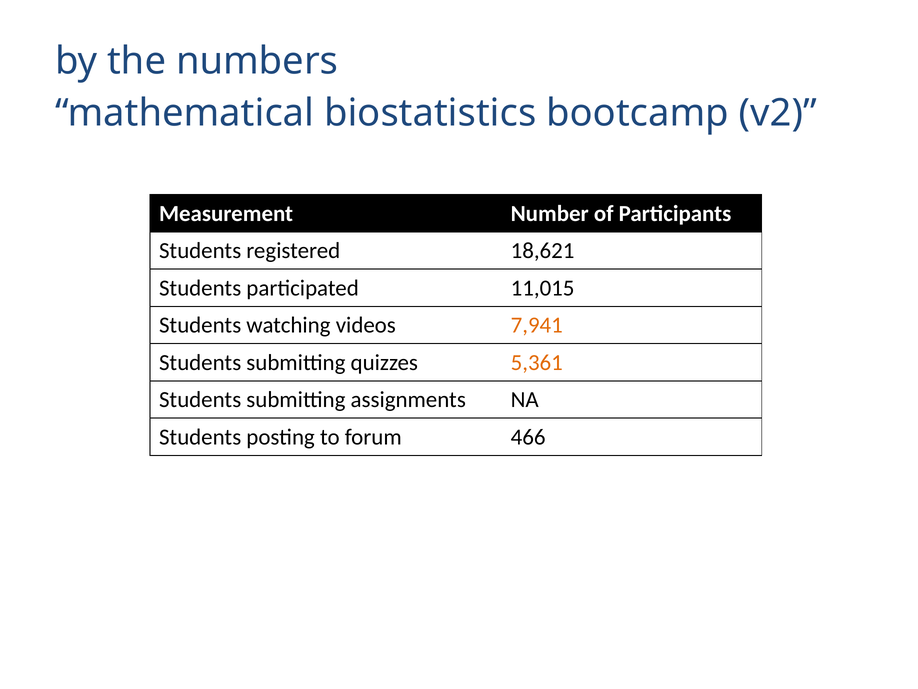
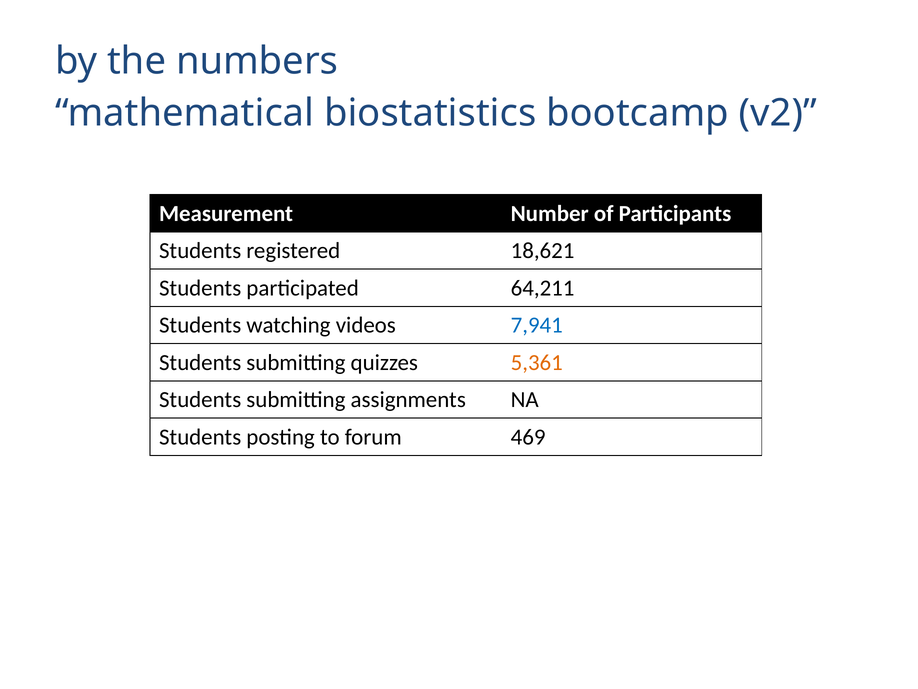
11,015: 11,015 -> 64,211 (543, 288)
7,941 colour: orange -> blue (537, 325)
466: 466 -> 469 (528, 437)
